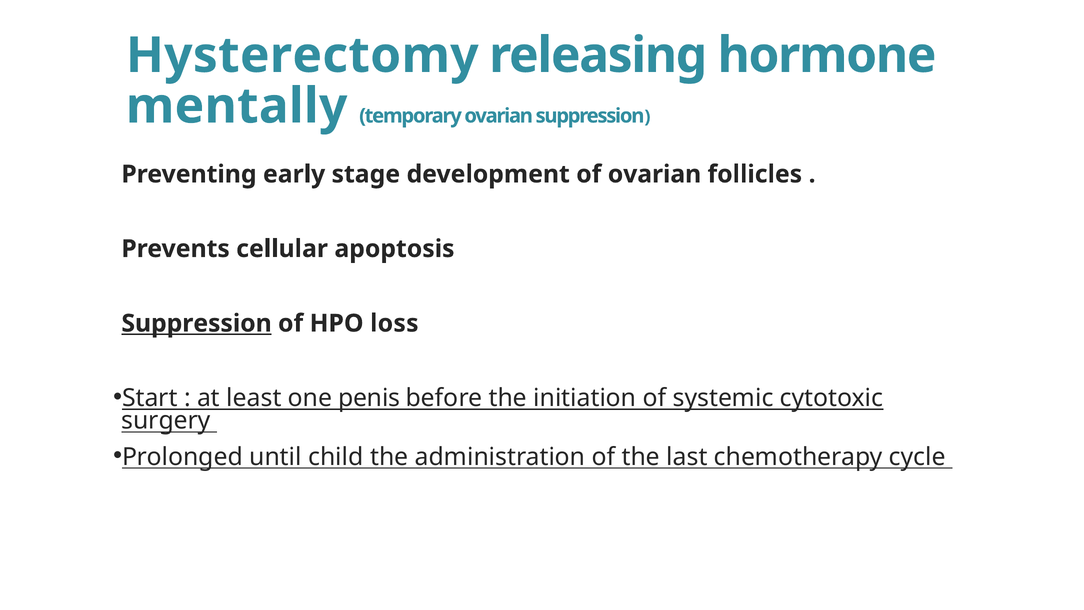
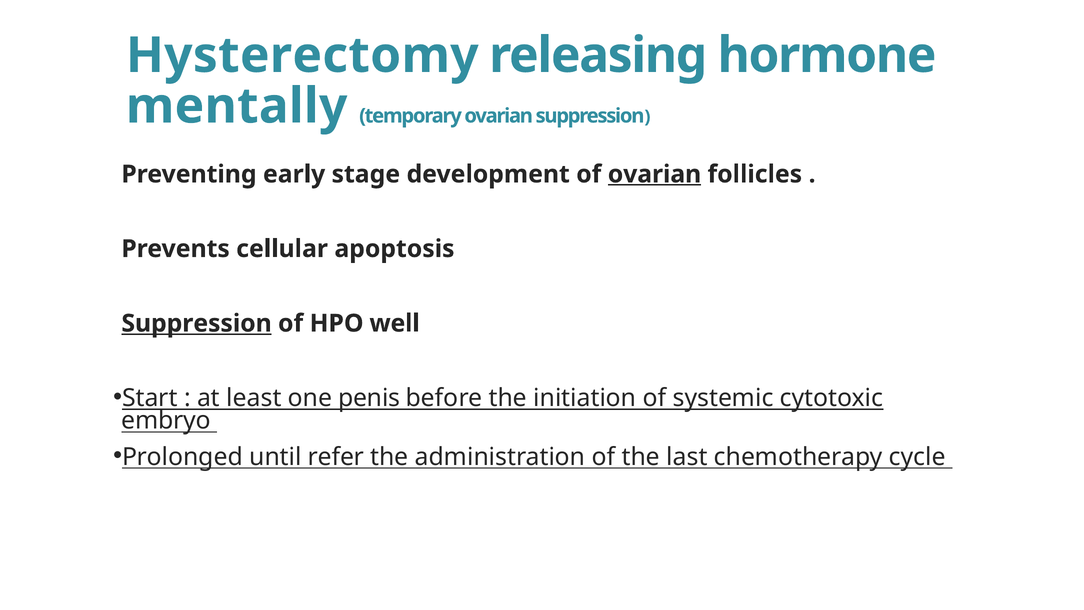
ovarian underline: none -> present (654, 174)
loss: loss -> well (395, 323)
surgery: surgery -> embryo (166, 421)
child: child -> refer (336, 457)
